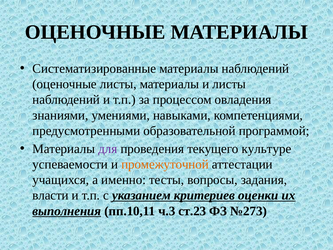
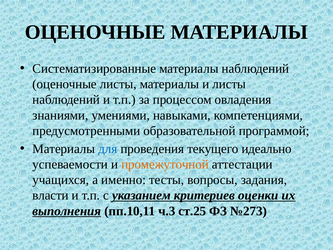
для colour: purple -> blue (108, 149)
культуре: культуре -> идеально (267, 149)
ст.23: ст.23 -> ст.25 (192, 211)
